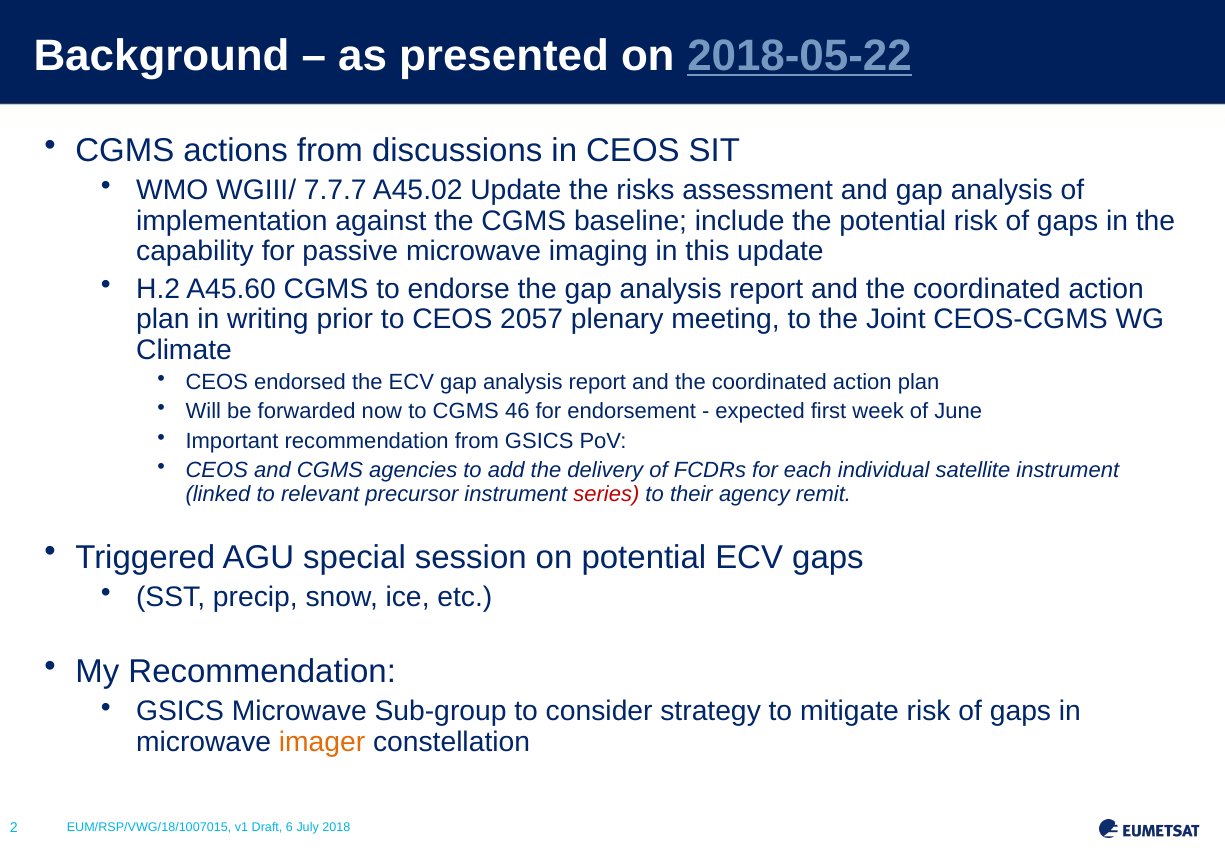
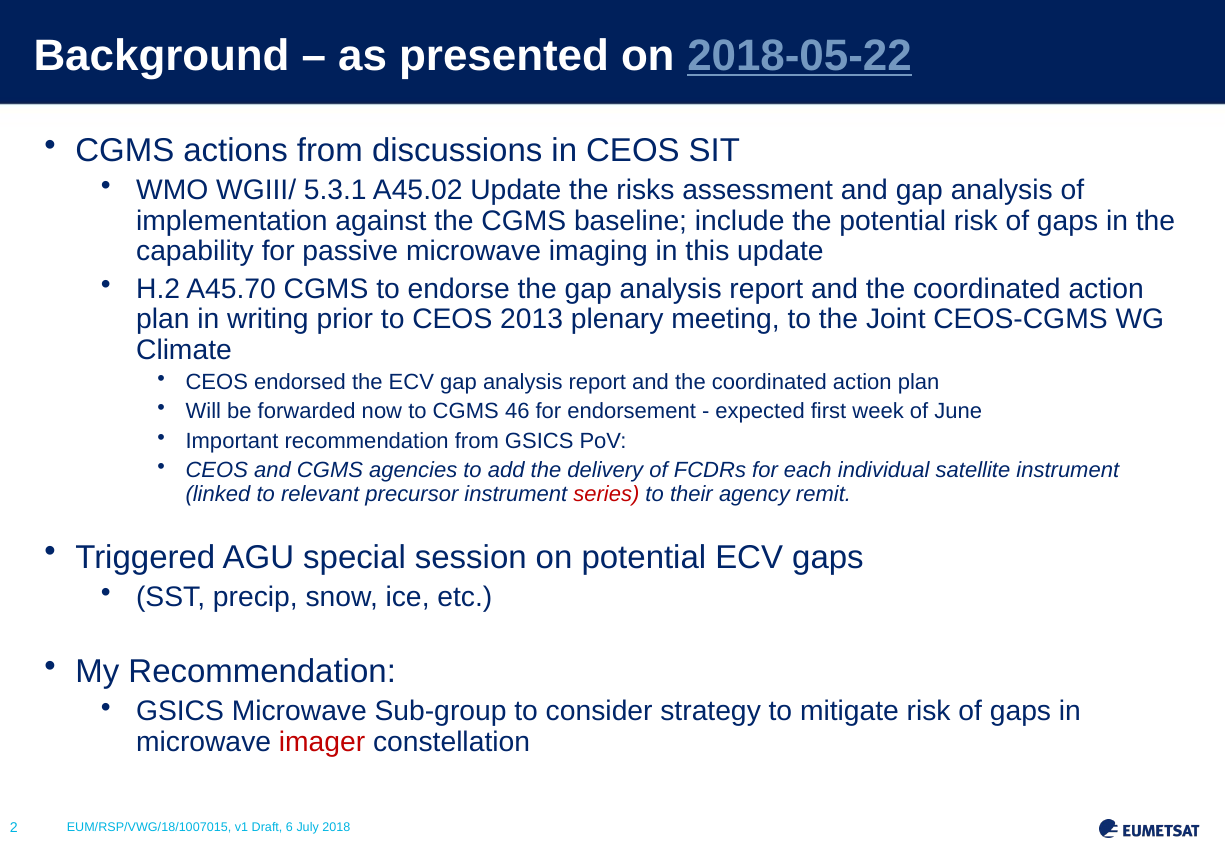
7.7.7: 7.7.7 -> 5.3.1 (335, 190)
A45.60: A45.60 -> A45.70 (231, 289)
2057: 2057 -> 2013 (532, 320)
imager colour: orange -> red (322, 742)
